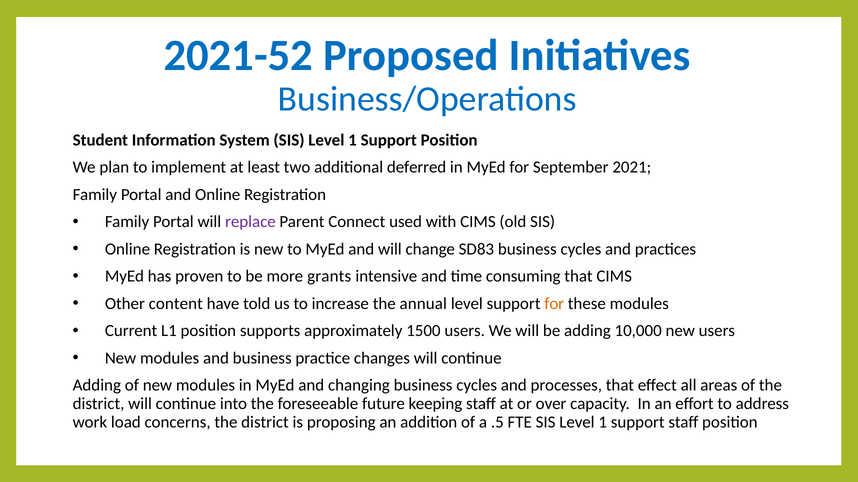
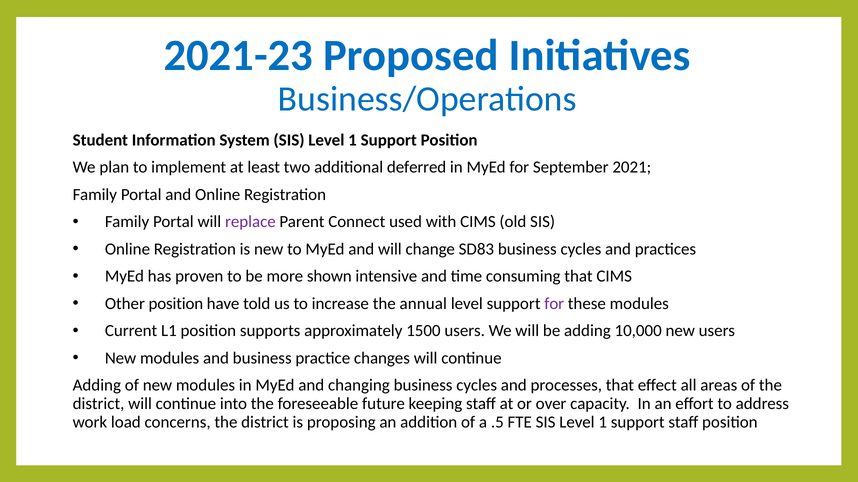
2021-52: 2021-52 -> 2021-23 (238, 56)
grants: grants -> shown (329, 277)
Other content: content -> position (176, 304)
for colour: orange -> purple (554, 304)
